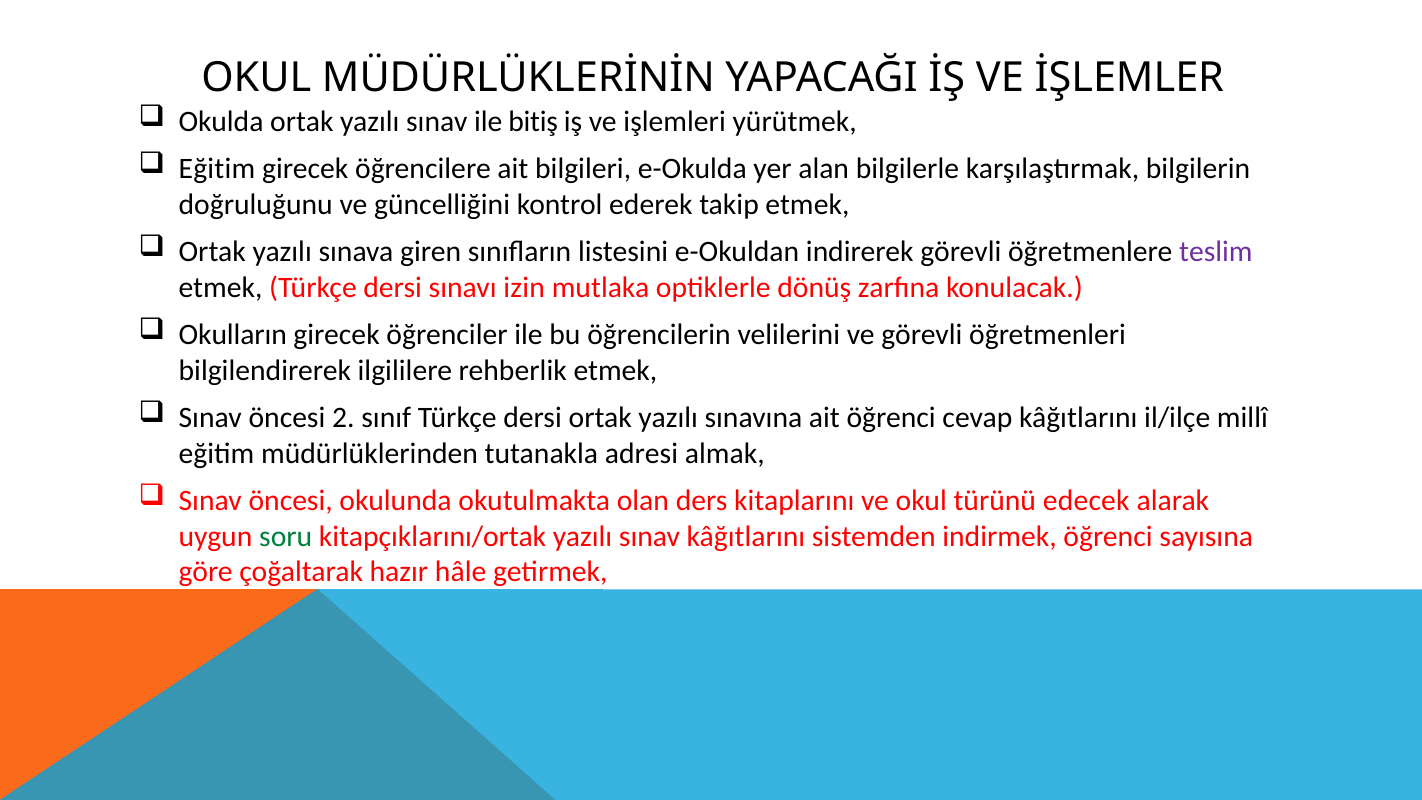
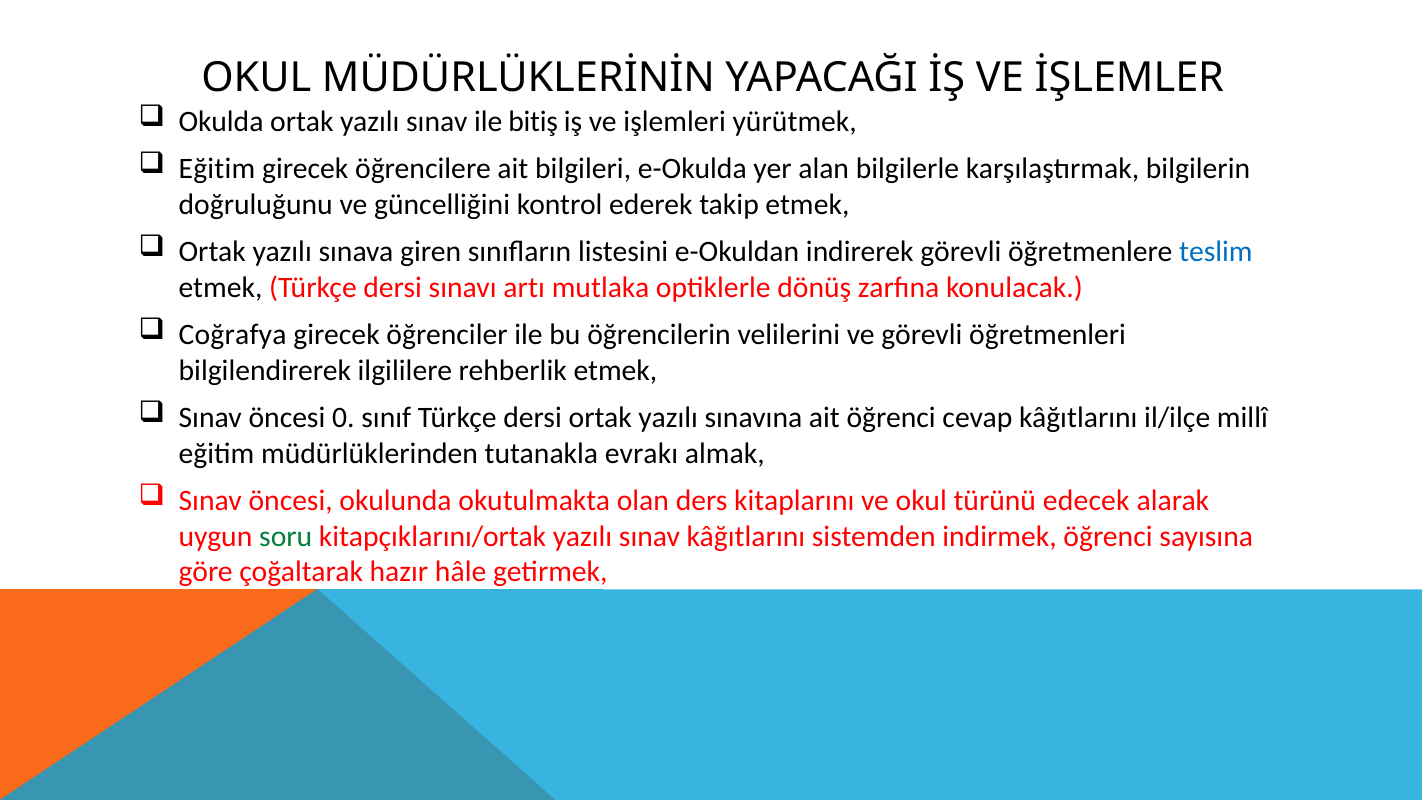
teslim colour: purple -> blue (1216, 252)
izin: izin -> artı (524, 287)
Okulların: Okulların -> Coğrafya (233, 335)
2: 2 -> 0 (343, 418)
adresi: adresi -> evrakı (641, 453)
